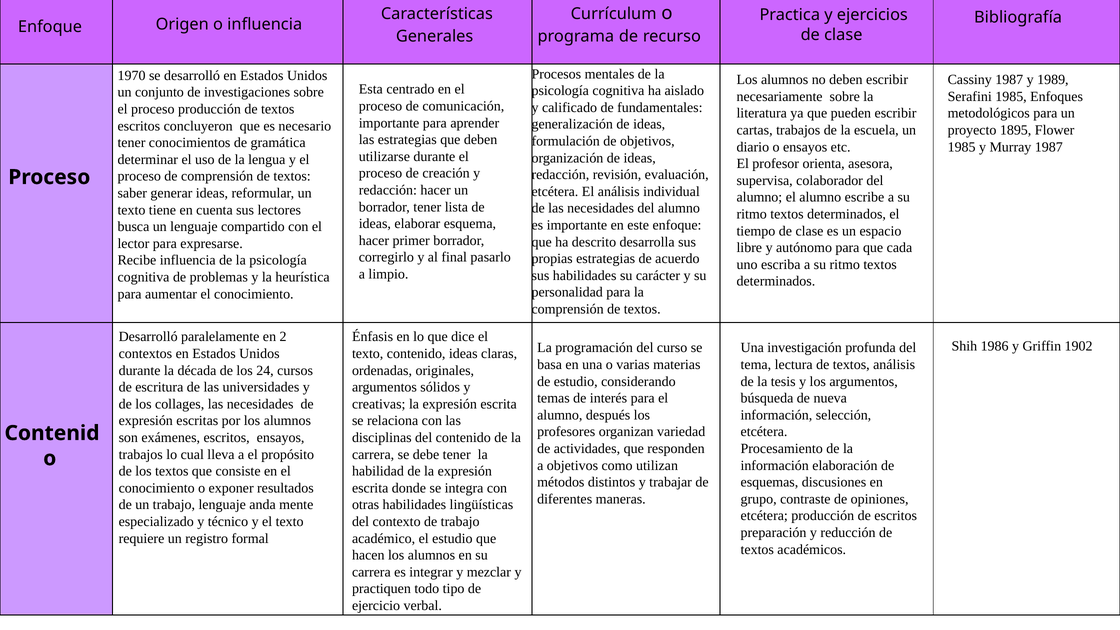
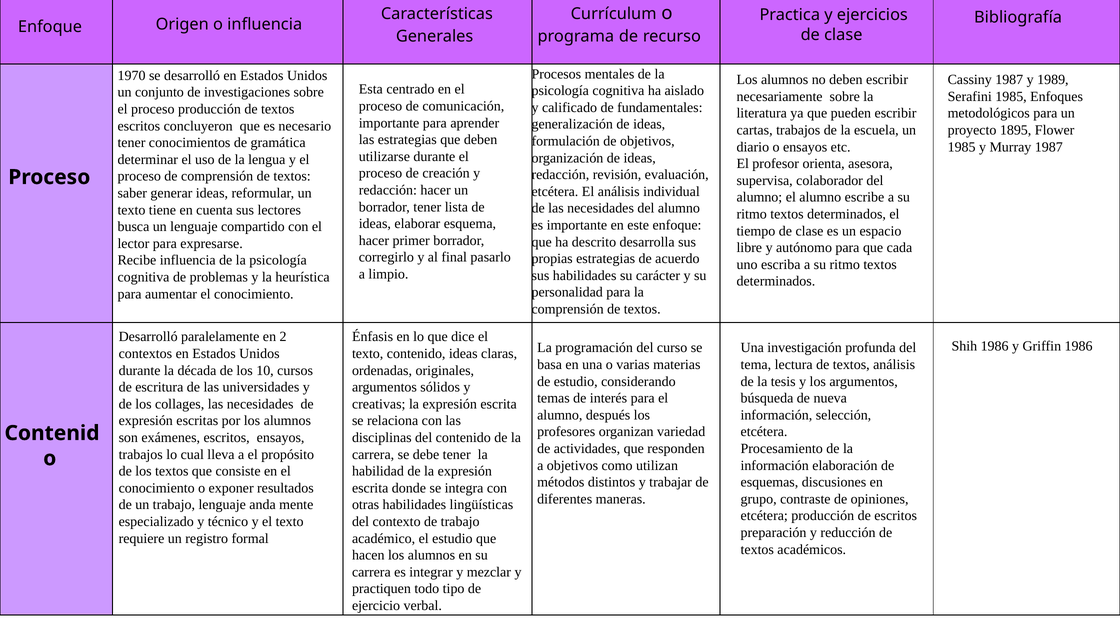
Griffin 1902: 1902 -> 1986 (1079, 346)
24: 24 -> 10 (265, 370)
